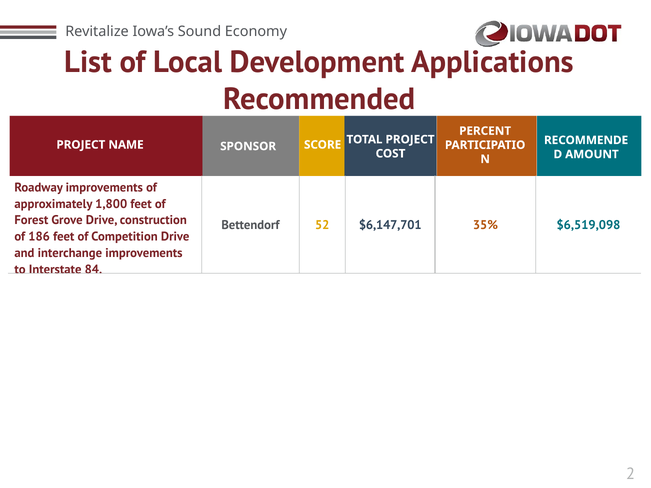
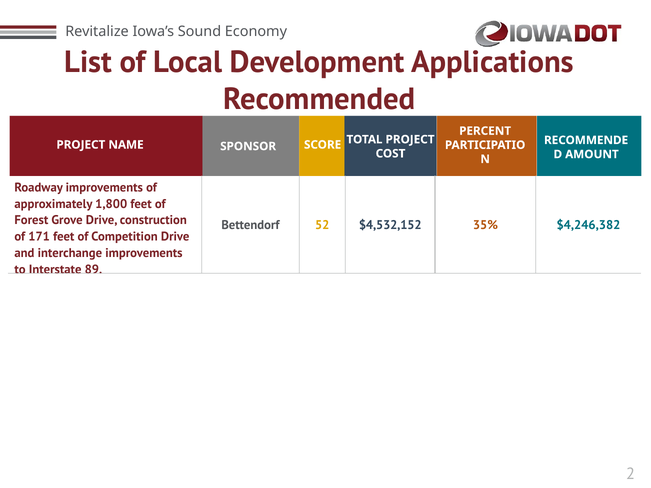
$6,147,701: $6,147,701 -> $4,532,152 (390, 225)
$6,519,098: $6,519,098 -> $4,246,382 (588, 225)
186: 186 -> 171 (39, 237)
84: 84 -> 89 (93, 270)
